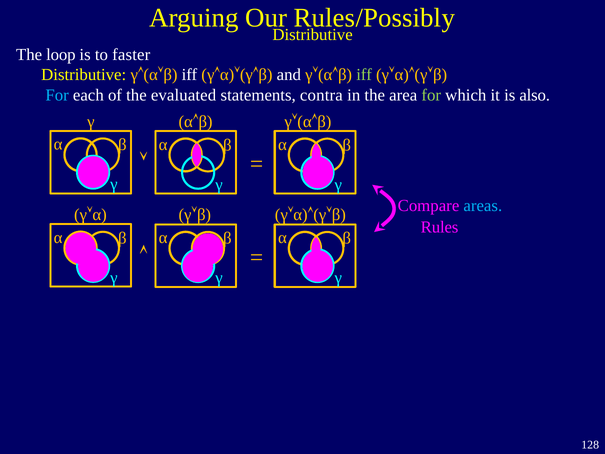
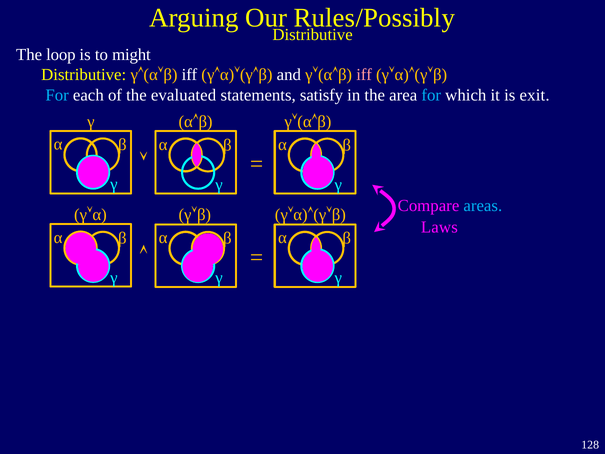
faster: faster -> might (131, 55)
iff colour: light green -> pink (364, 75)
contra: contra -> satisfy (322, 95)
for colour: light green -> light blue (431, 95)
also: also -> exit (535, 95)
Rules: Rules -> Laws (439, 227)
